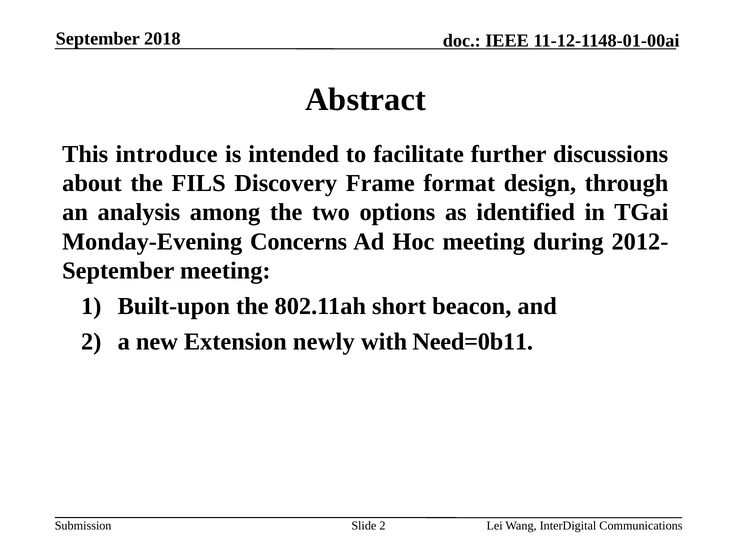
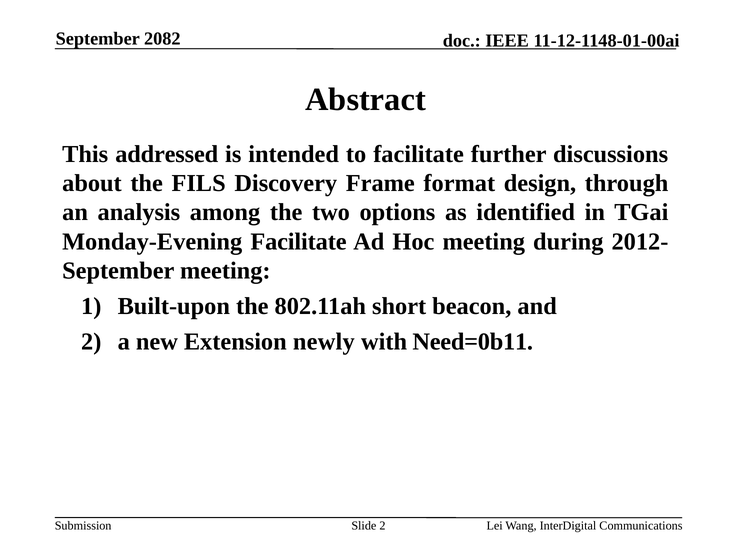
2018: 2018 -> 2082 (162, 39)
introduce: introduce -> addressed (167, 154)
Monday-Evening Concerns: Concerns -> Facilitate (298, 242)
